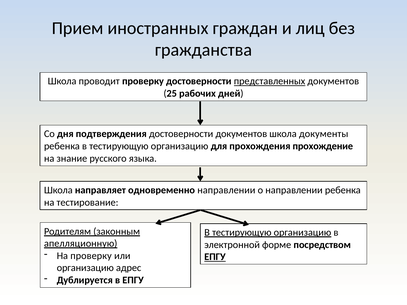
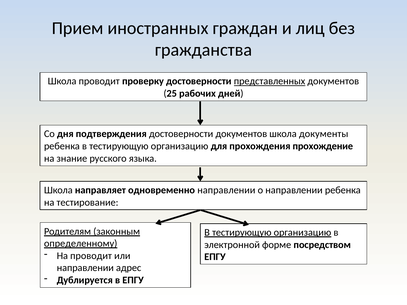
апелляционную: апелляционную -> определенному (81, 244)
На проверку: проверку -> проводит (91, 256)
ЕПГУ underline: present -> none (215, 257)
организацию: организацию -> направлении (85, 268)
